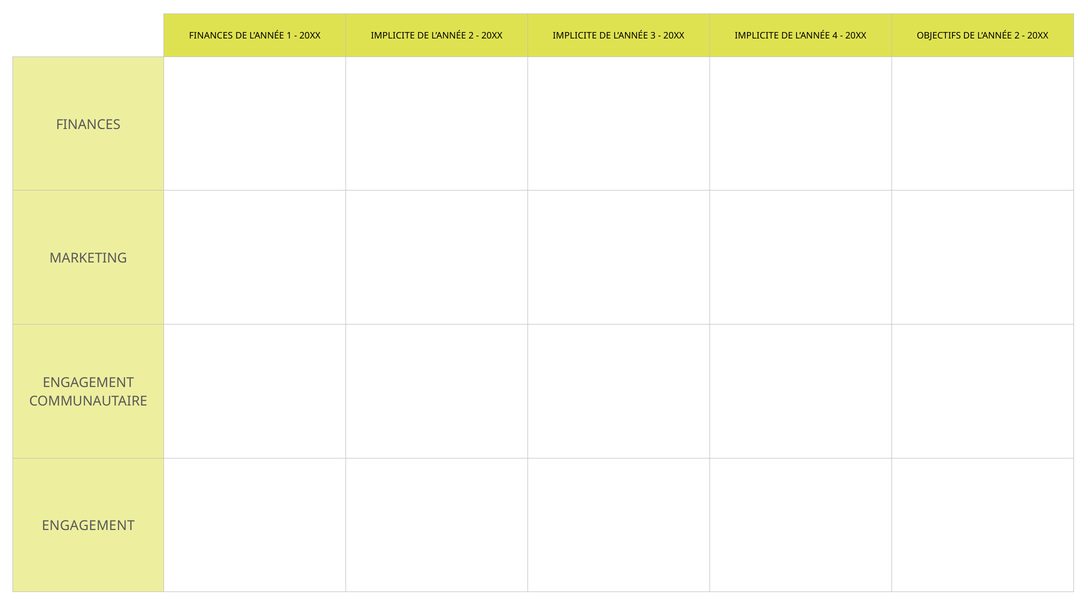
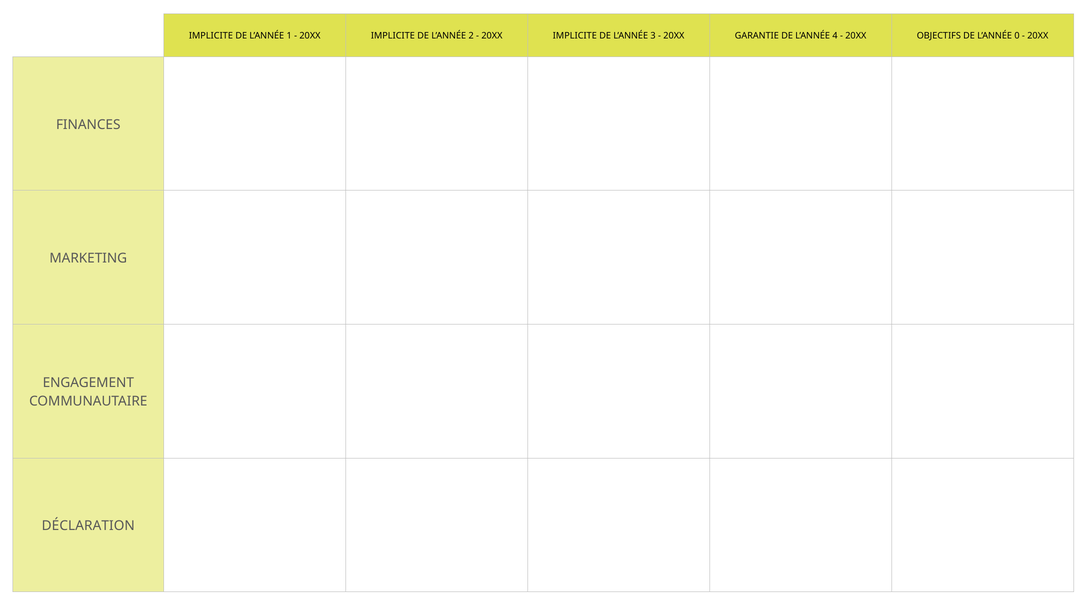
FINANCES: FINANCES -> IMPLICITE (211, 36)
IMPLICITE: IMPLICITE -> GARANTIE (757, 36)
OBJECTIFS DE L’ANNÉE 2: 2 -> 0 (1017, 36)
ENGAGEMENT: ENGAGEMENT -> DÉCLARATION (88, 526)
